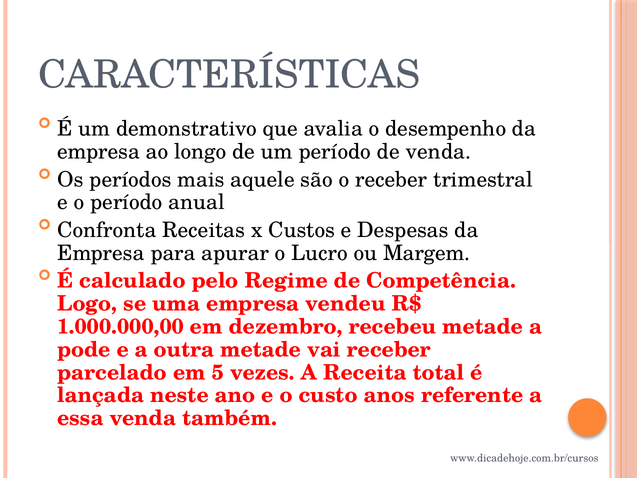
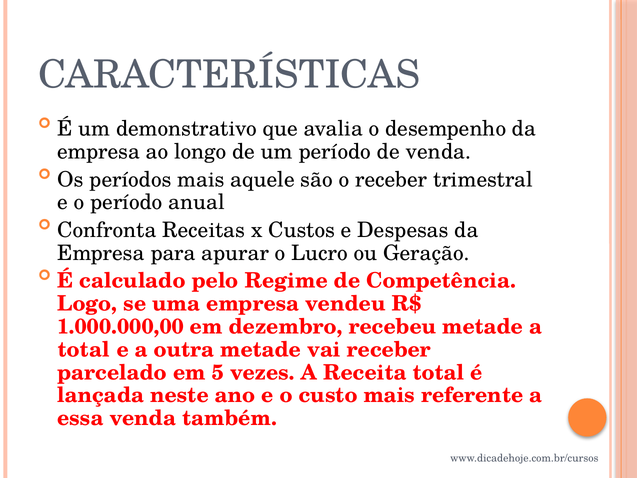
Margem: Margem -> Geração (426, 253)
pode: pode -> total (84, 349)
custo anos: anos -> mais (389, 395)
